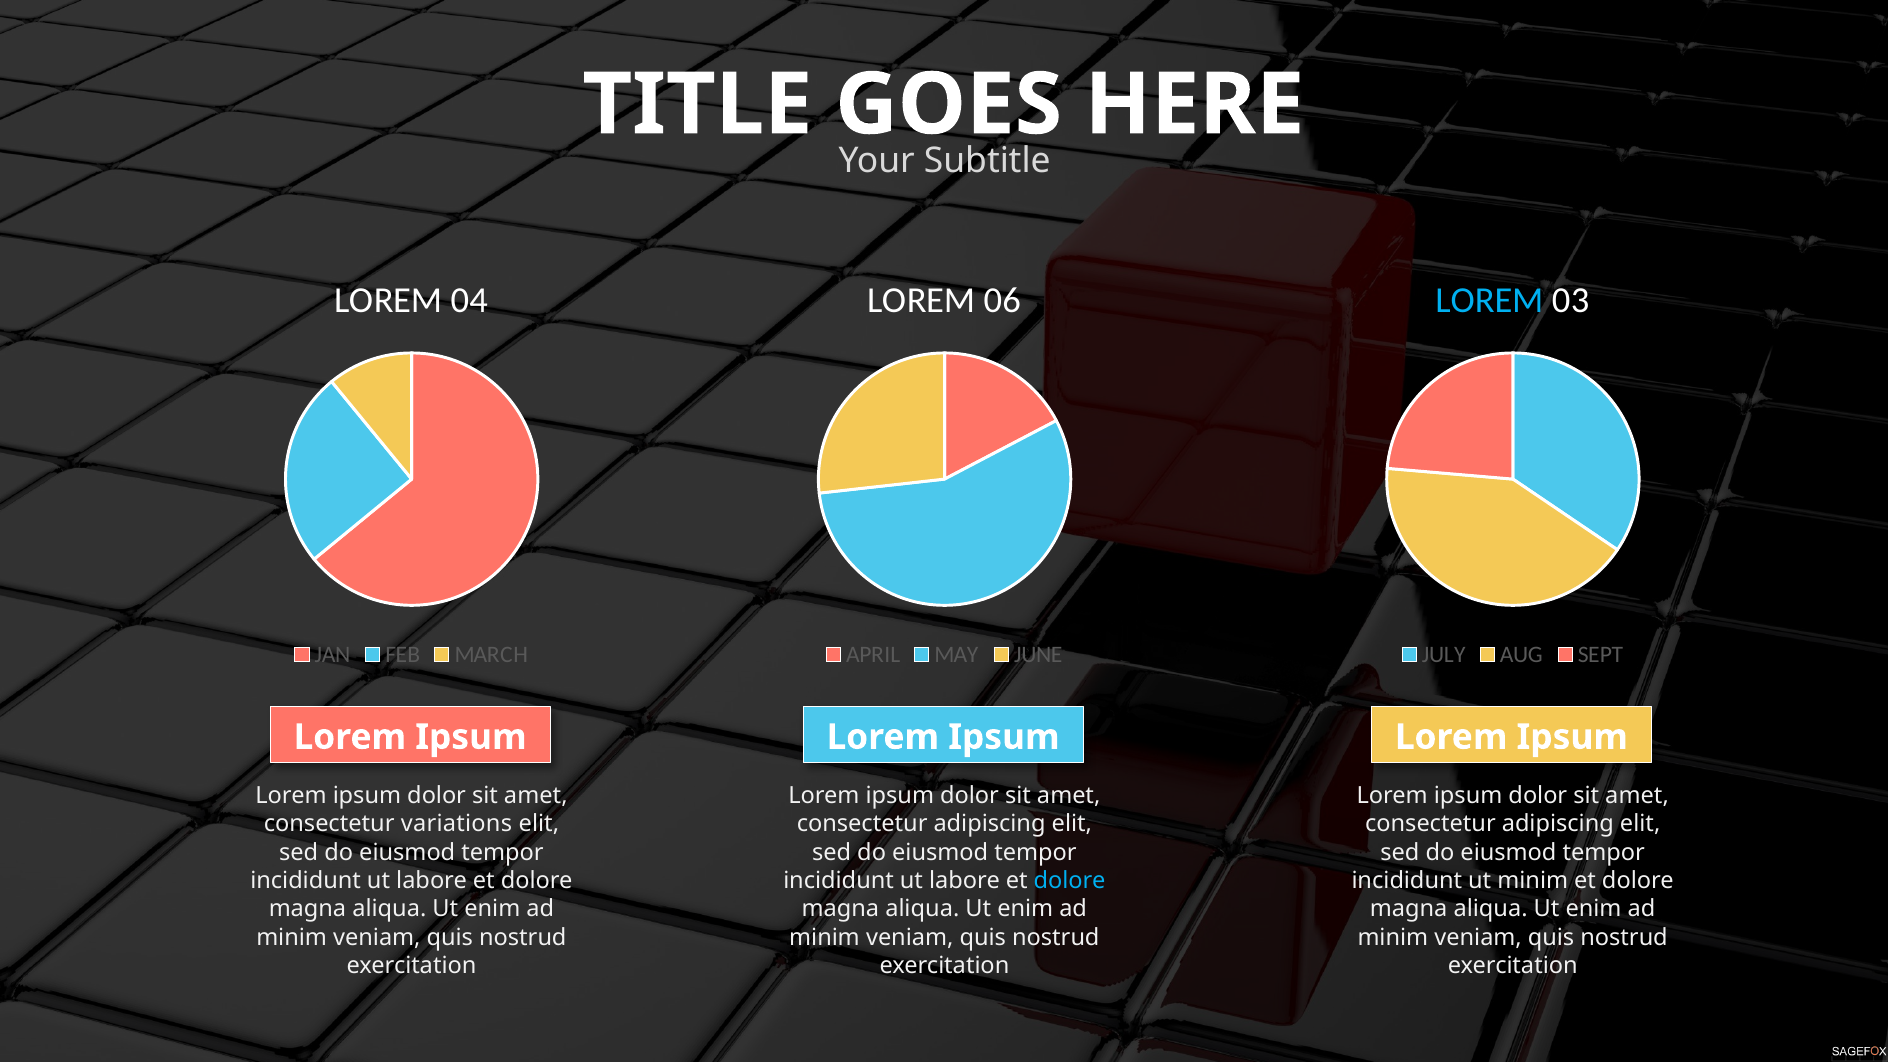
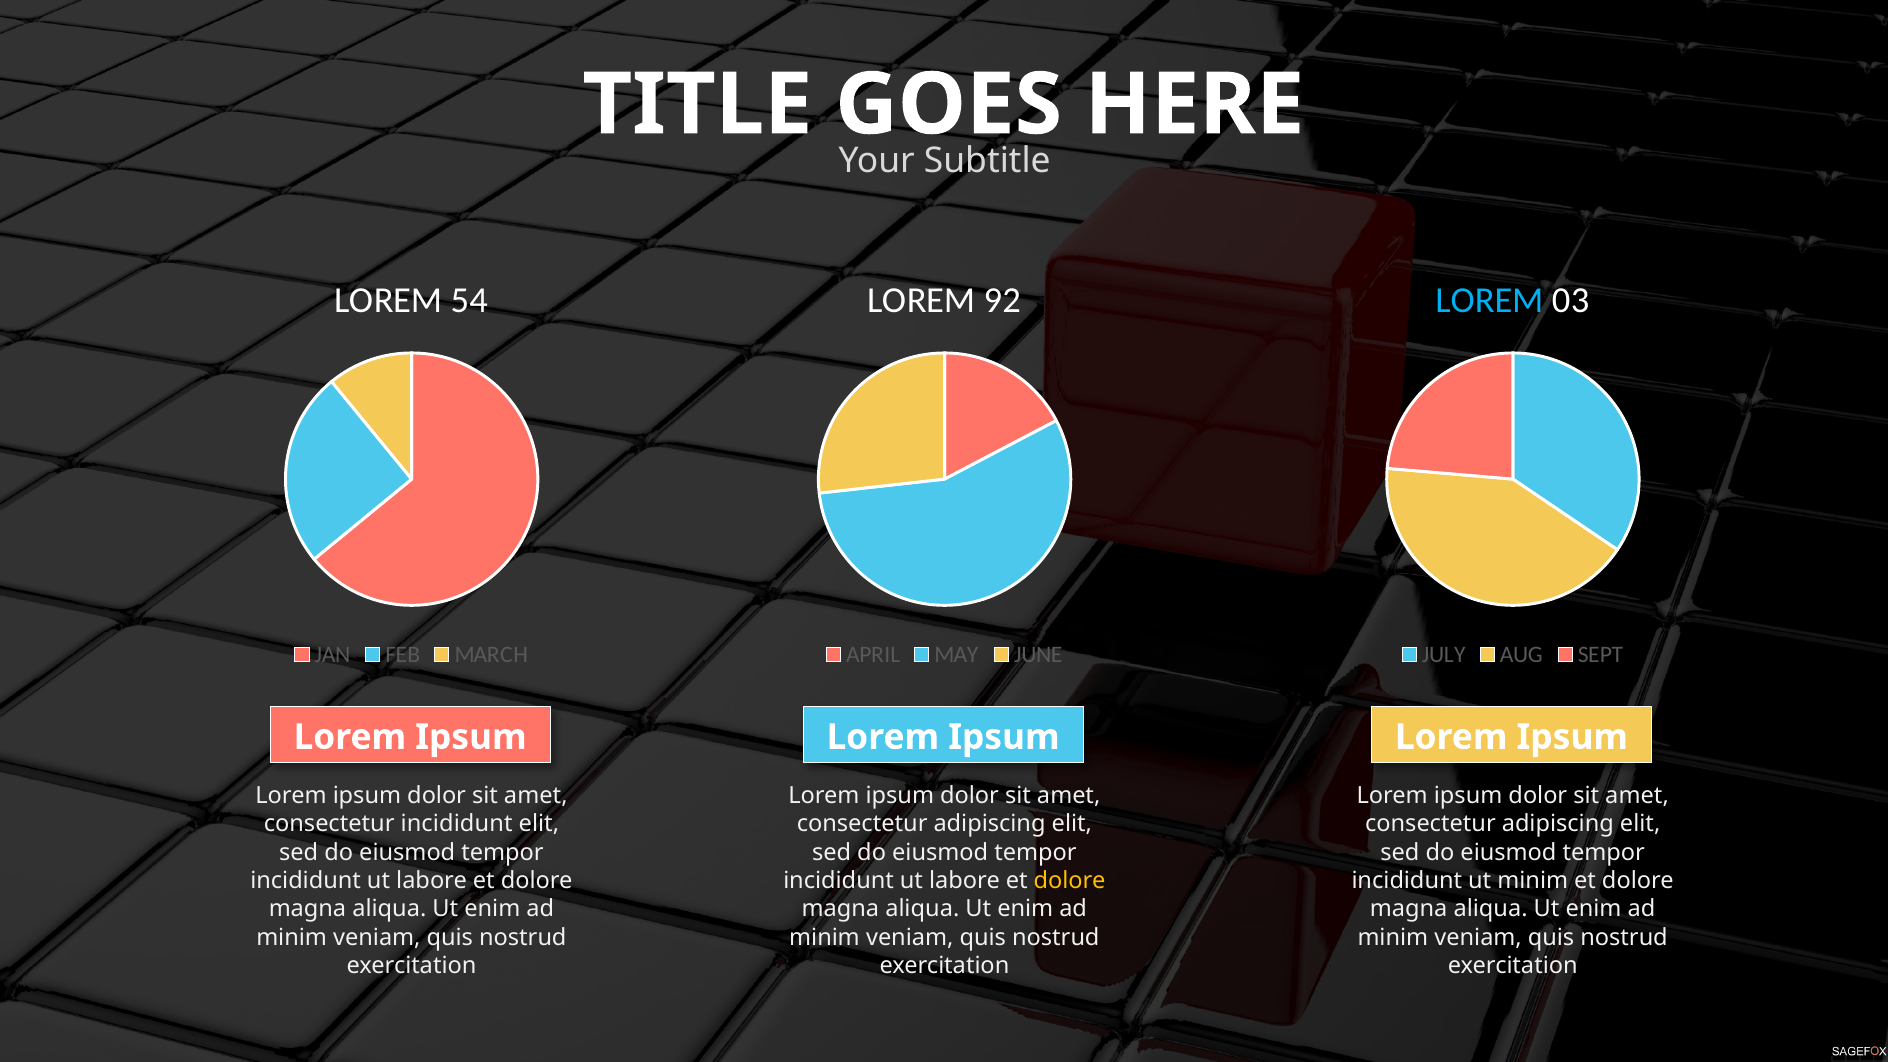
04: 04 -> 54 (469, 300)
06: 06 -> 92 (1002, 300)
consectetur variations: variations -> incididunt (457, 824)
dolore colour: light blue -> yellow (1070, 881)
